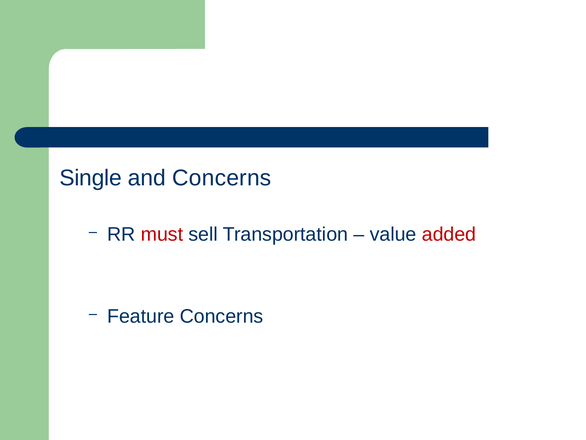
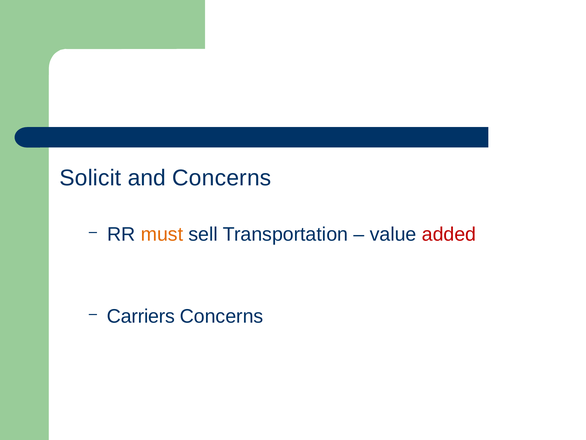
Single: Single -> Solicit (90, 178)
must colour: red -> orange (162, 234)
Feature: Feature -> Carriers (141, 316)
